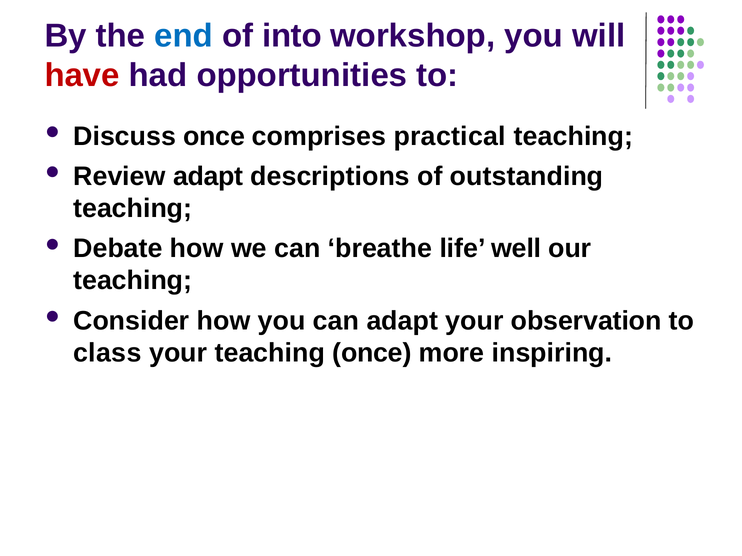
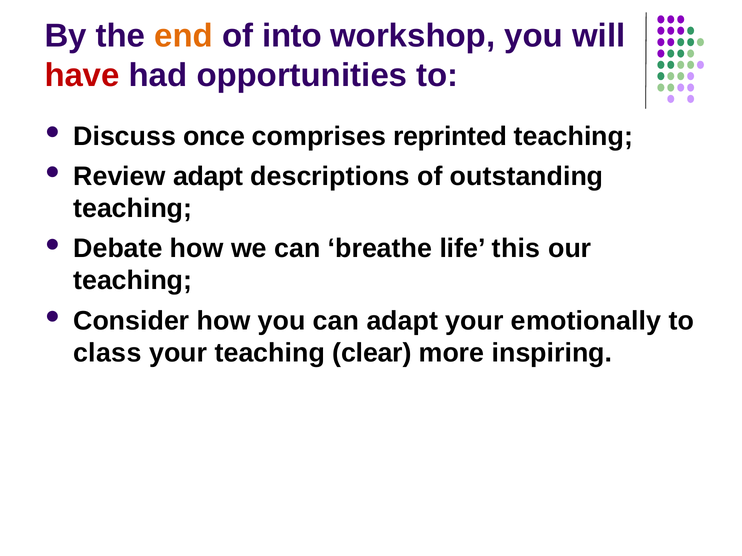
end colour: blue -> orange (184, 36)
practical: practical -> reprinted (450, 136)
well: well -> this (516, 249)
observation: observation -> emotionally (586, 321)
teaching once: once -> clear (372, 353)
